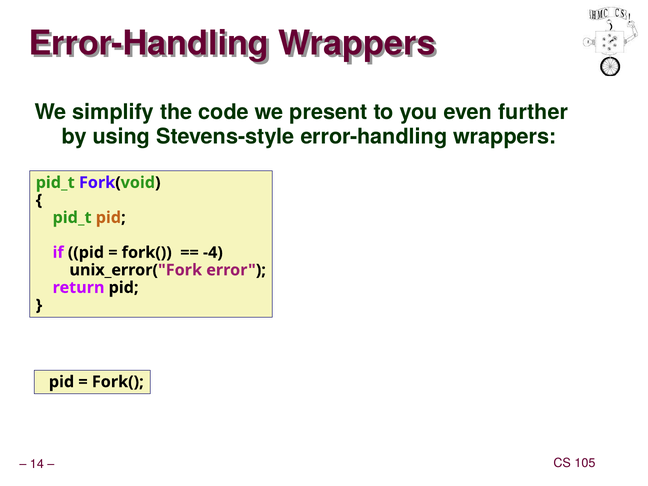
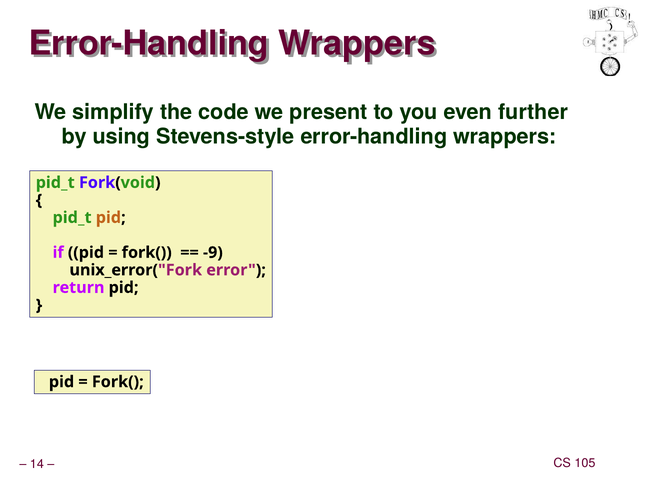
-4: -4 -> -9 (213, 253)
